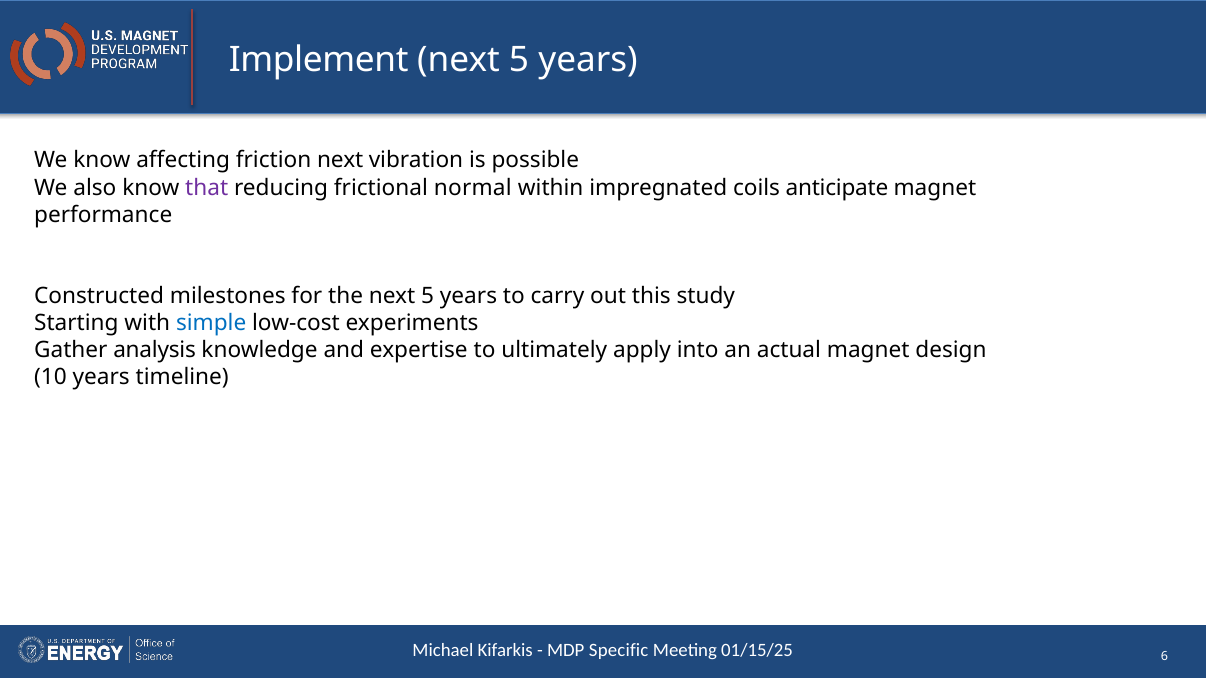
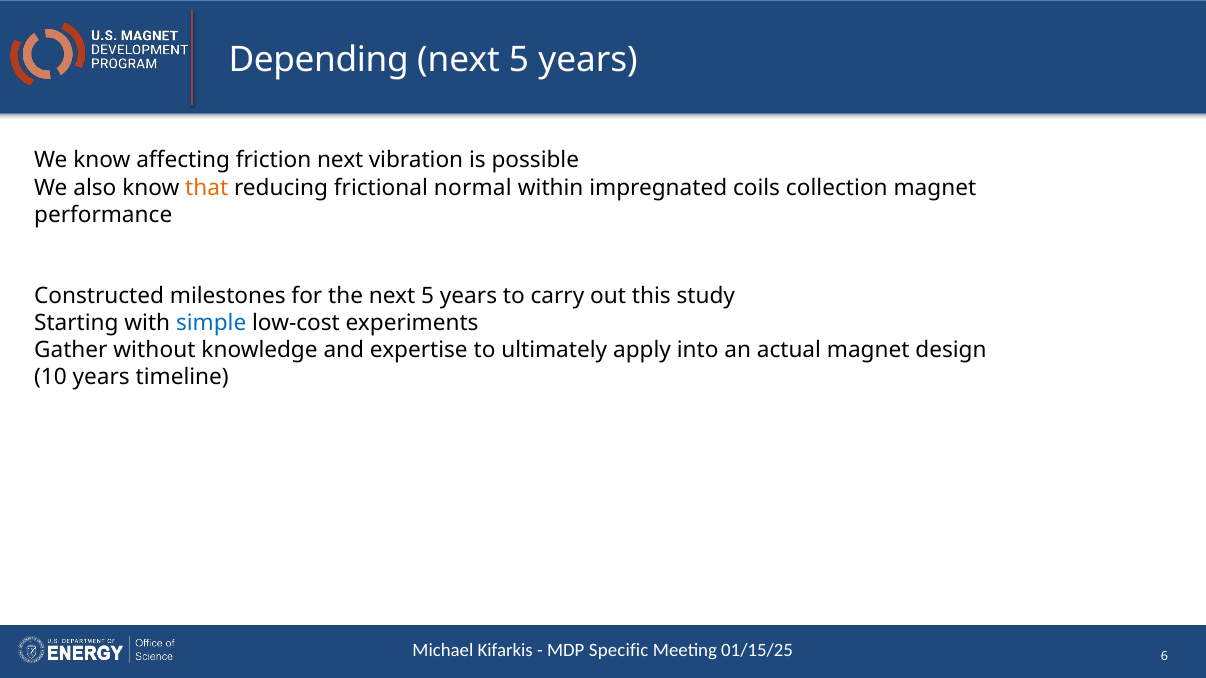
Implement: Implement -> Depending (319, 60)
that colour: purple -> orange (207, 188)
anticipate: anticipate -> collection (837, 188)
analysis: analysis -> without (154, 350)
